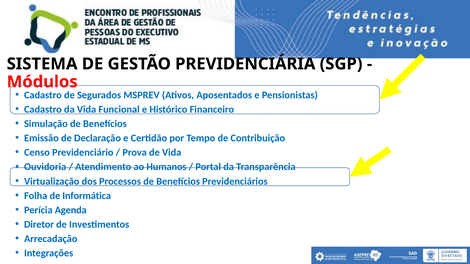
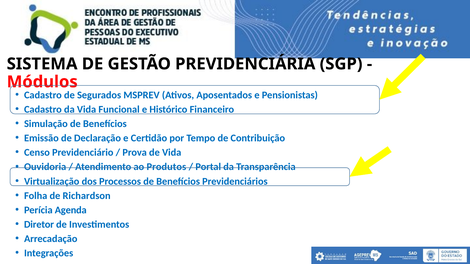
Humanos: Humanos -> Produtos (166, 167)
Informática: Informática -> Richardson (87, 196)
